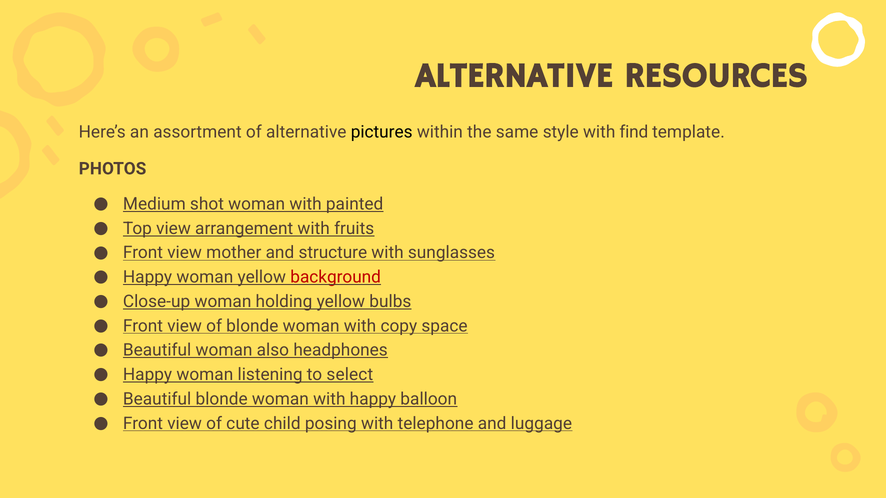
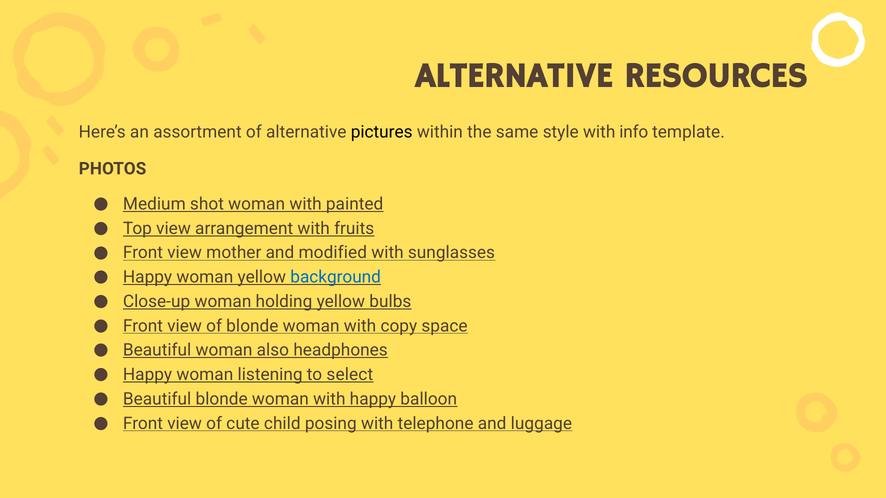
find: find -> info (634, 132)
structure: structure -> modified (333, 253)
background colour: red -> blue (336, 277)
